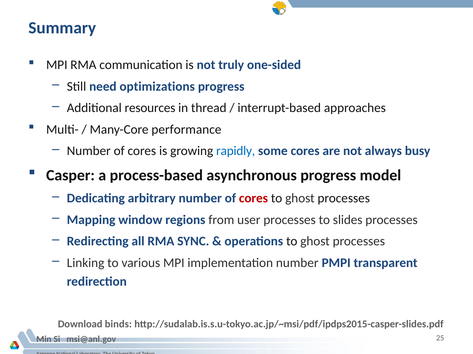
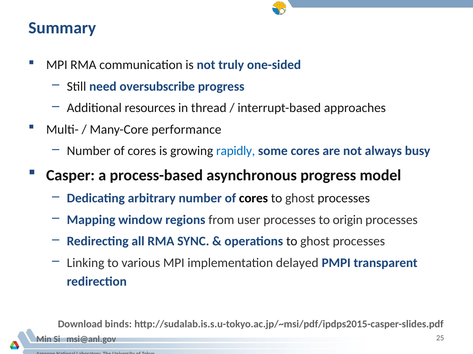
optimizations: optimizations -> oversubscribe (157, 87)
cores colour: red -> black (253, 199)
slides: slides -> origin (348, 220)
implementation number: number -> delayed (297, 263)
